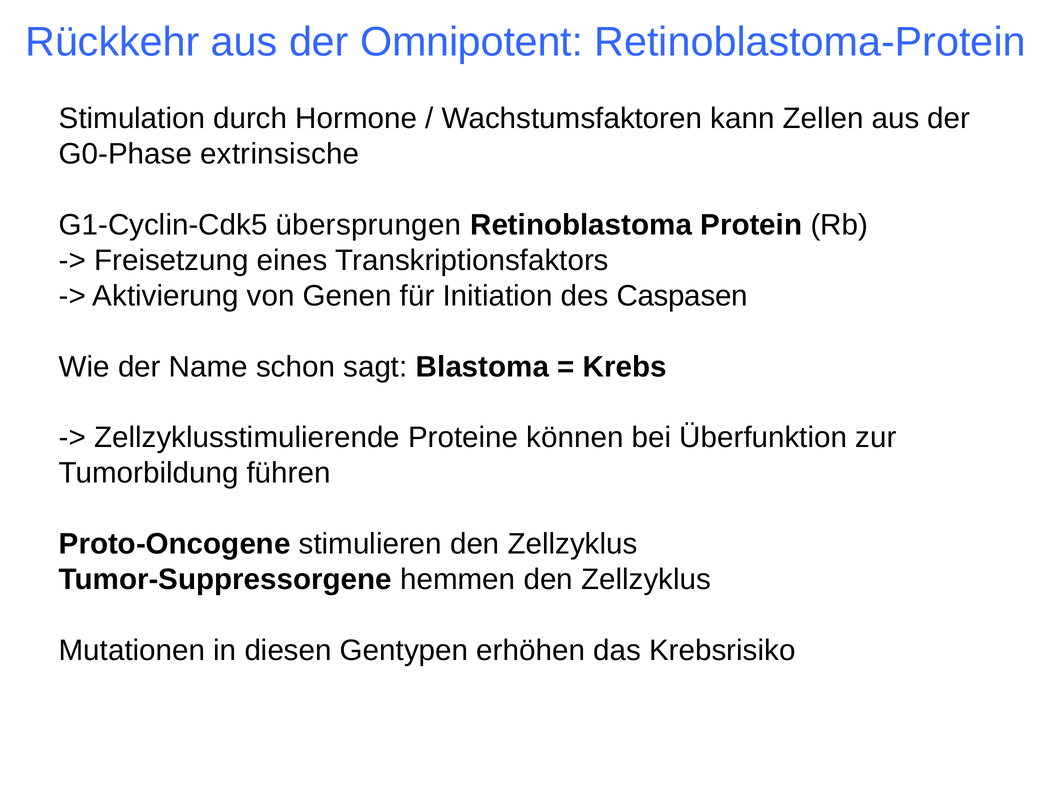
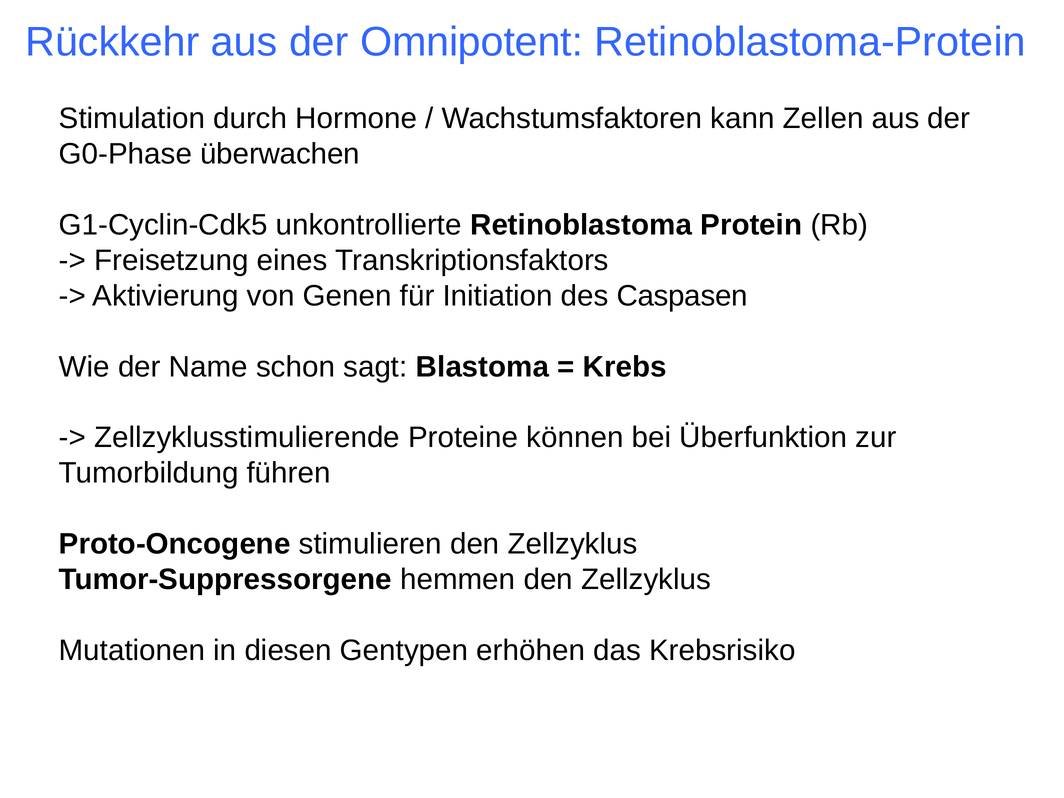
extrinsische: extrinsische -> überwachen (280, 154)
übersprungen: übersprungen -> unkontrollierte (369, 225)
